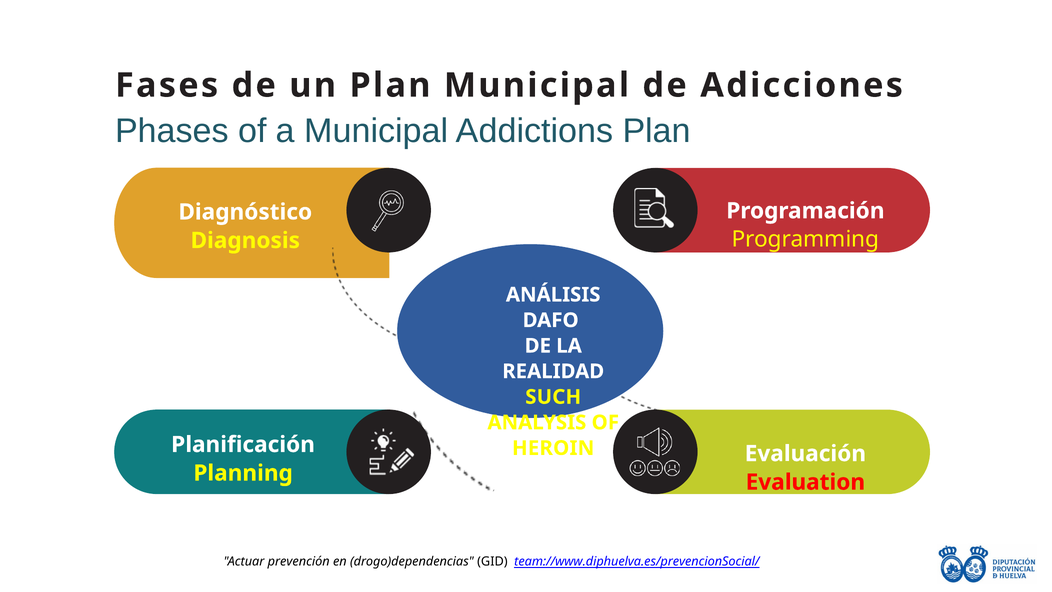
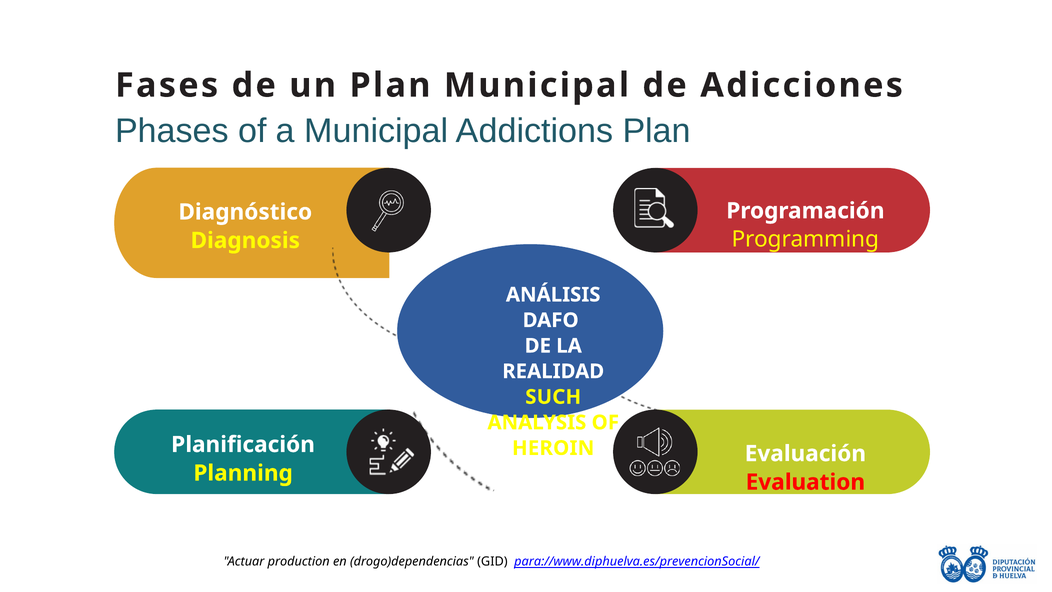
prevención: prevención -> production (299, 561)
team://www.diphuelva.es/prevencionSocial/: team://www.diphuelva.es/prevencionSocial/ -> para://www.diphuelva.es/prevencionSocial/ (637, 561)
